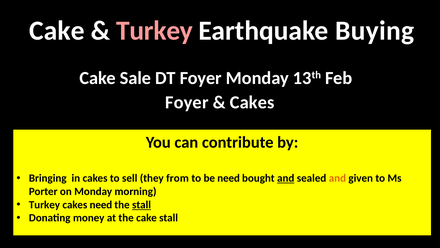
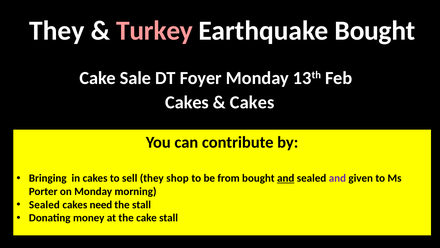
Cake: Cake -> They (57, 31)
Earthquake Buying: Buying -> Bought (375, 31)
Foyer: Foyer -> Cakes (187, 102)
from: from -> shop (178, 178)
be need: need -> from (229, 178)
and colour: orange -> purple (337, 178)
Turkey: Turkey -> Sealed (44, 204)
stall underline: present -> none (142, 204)
